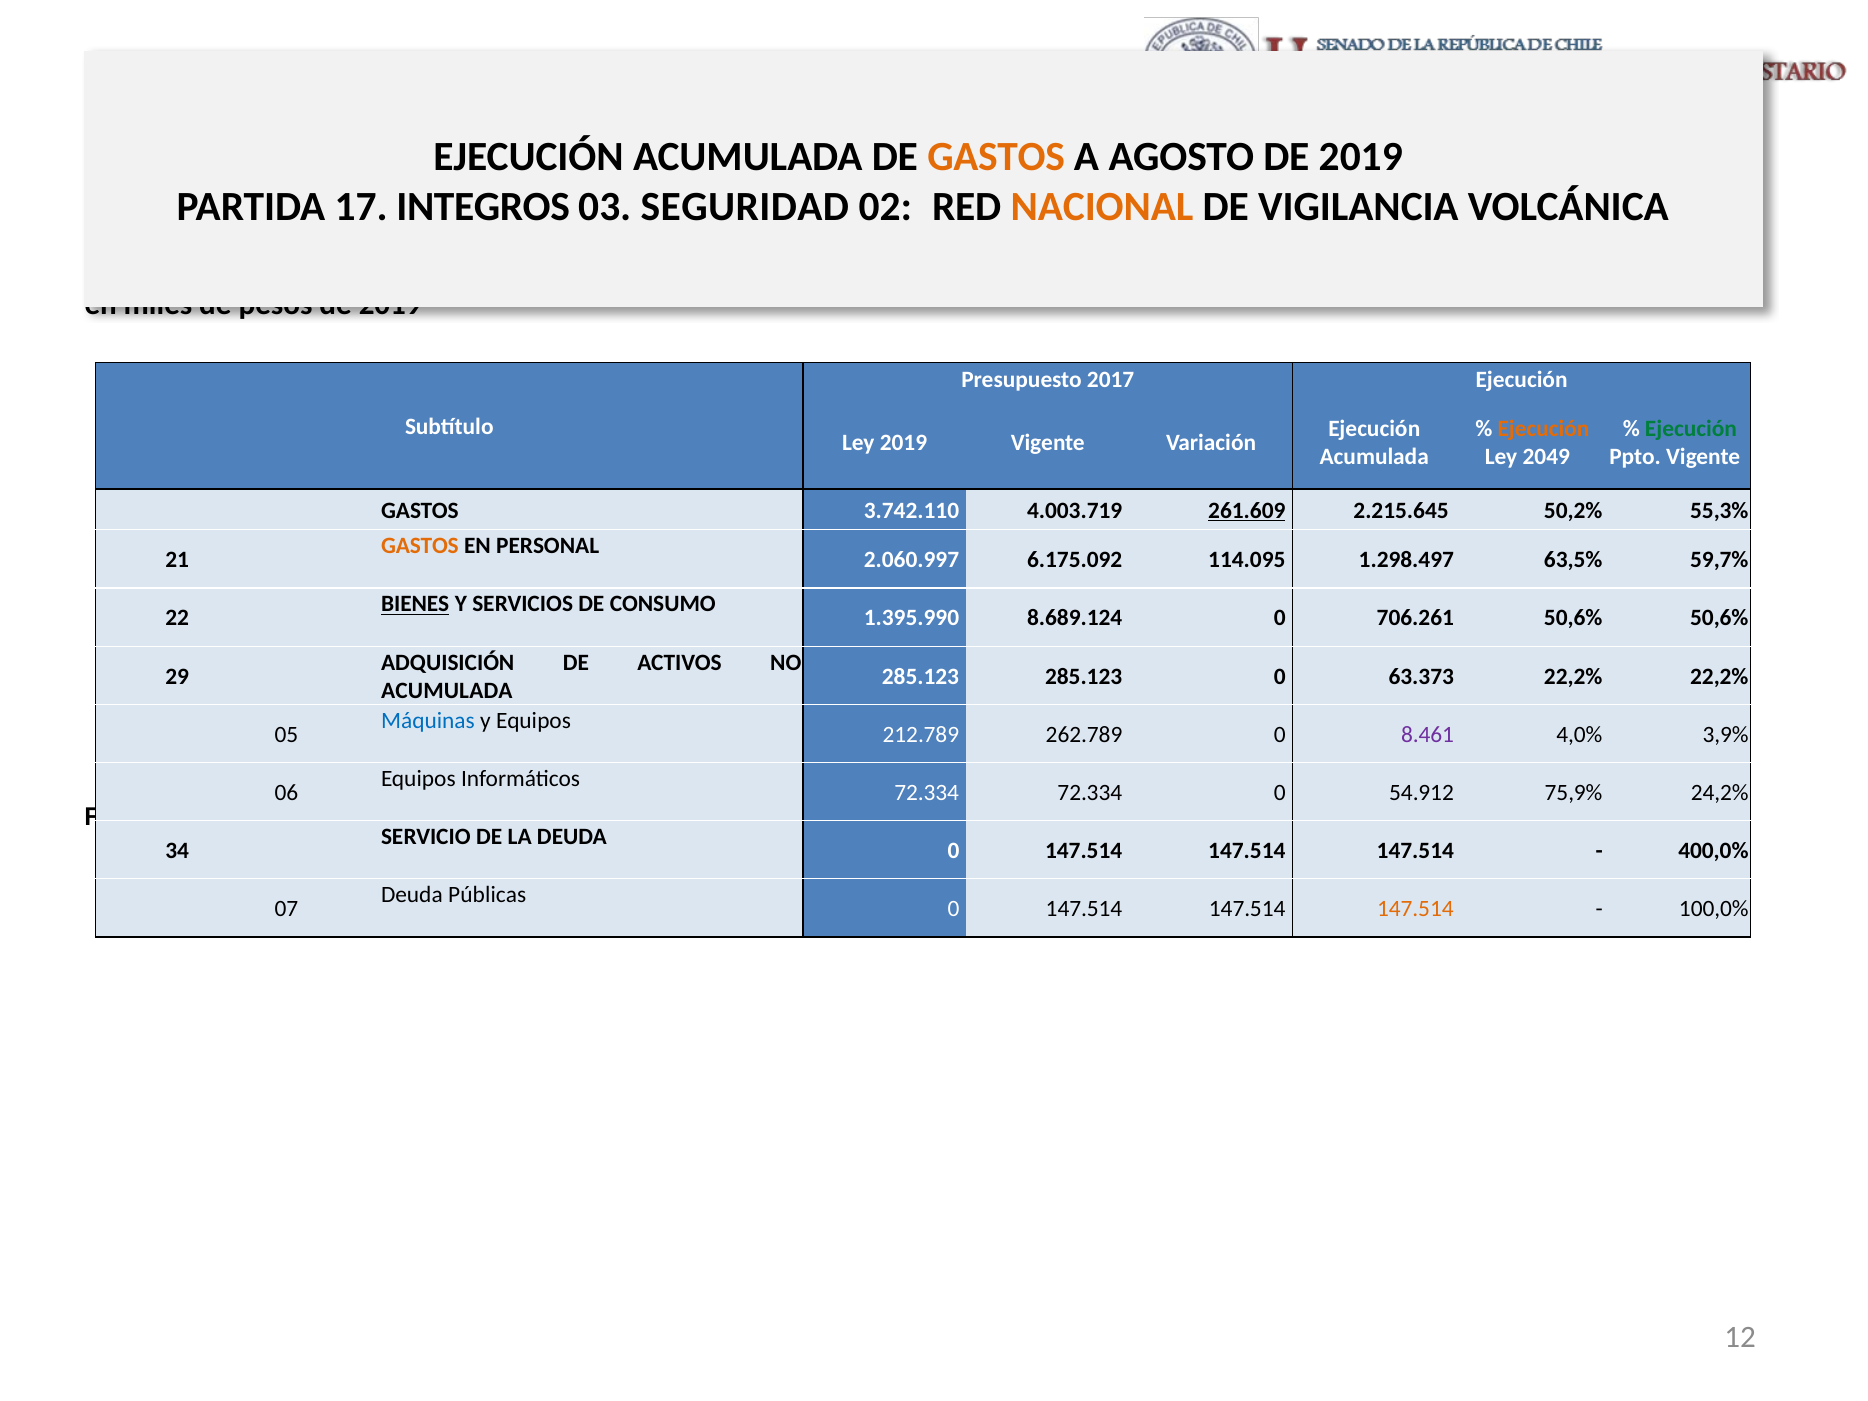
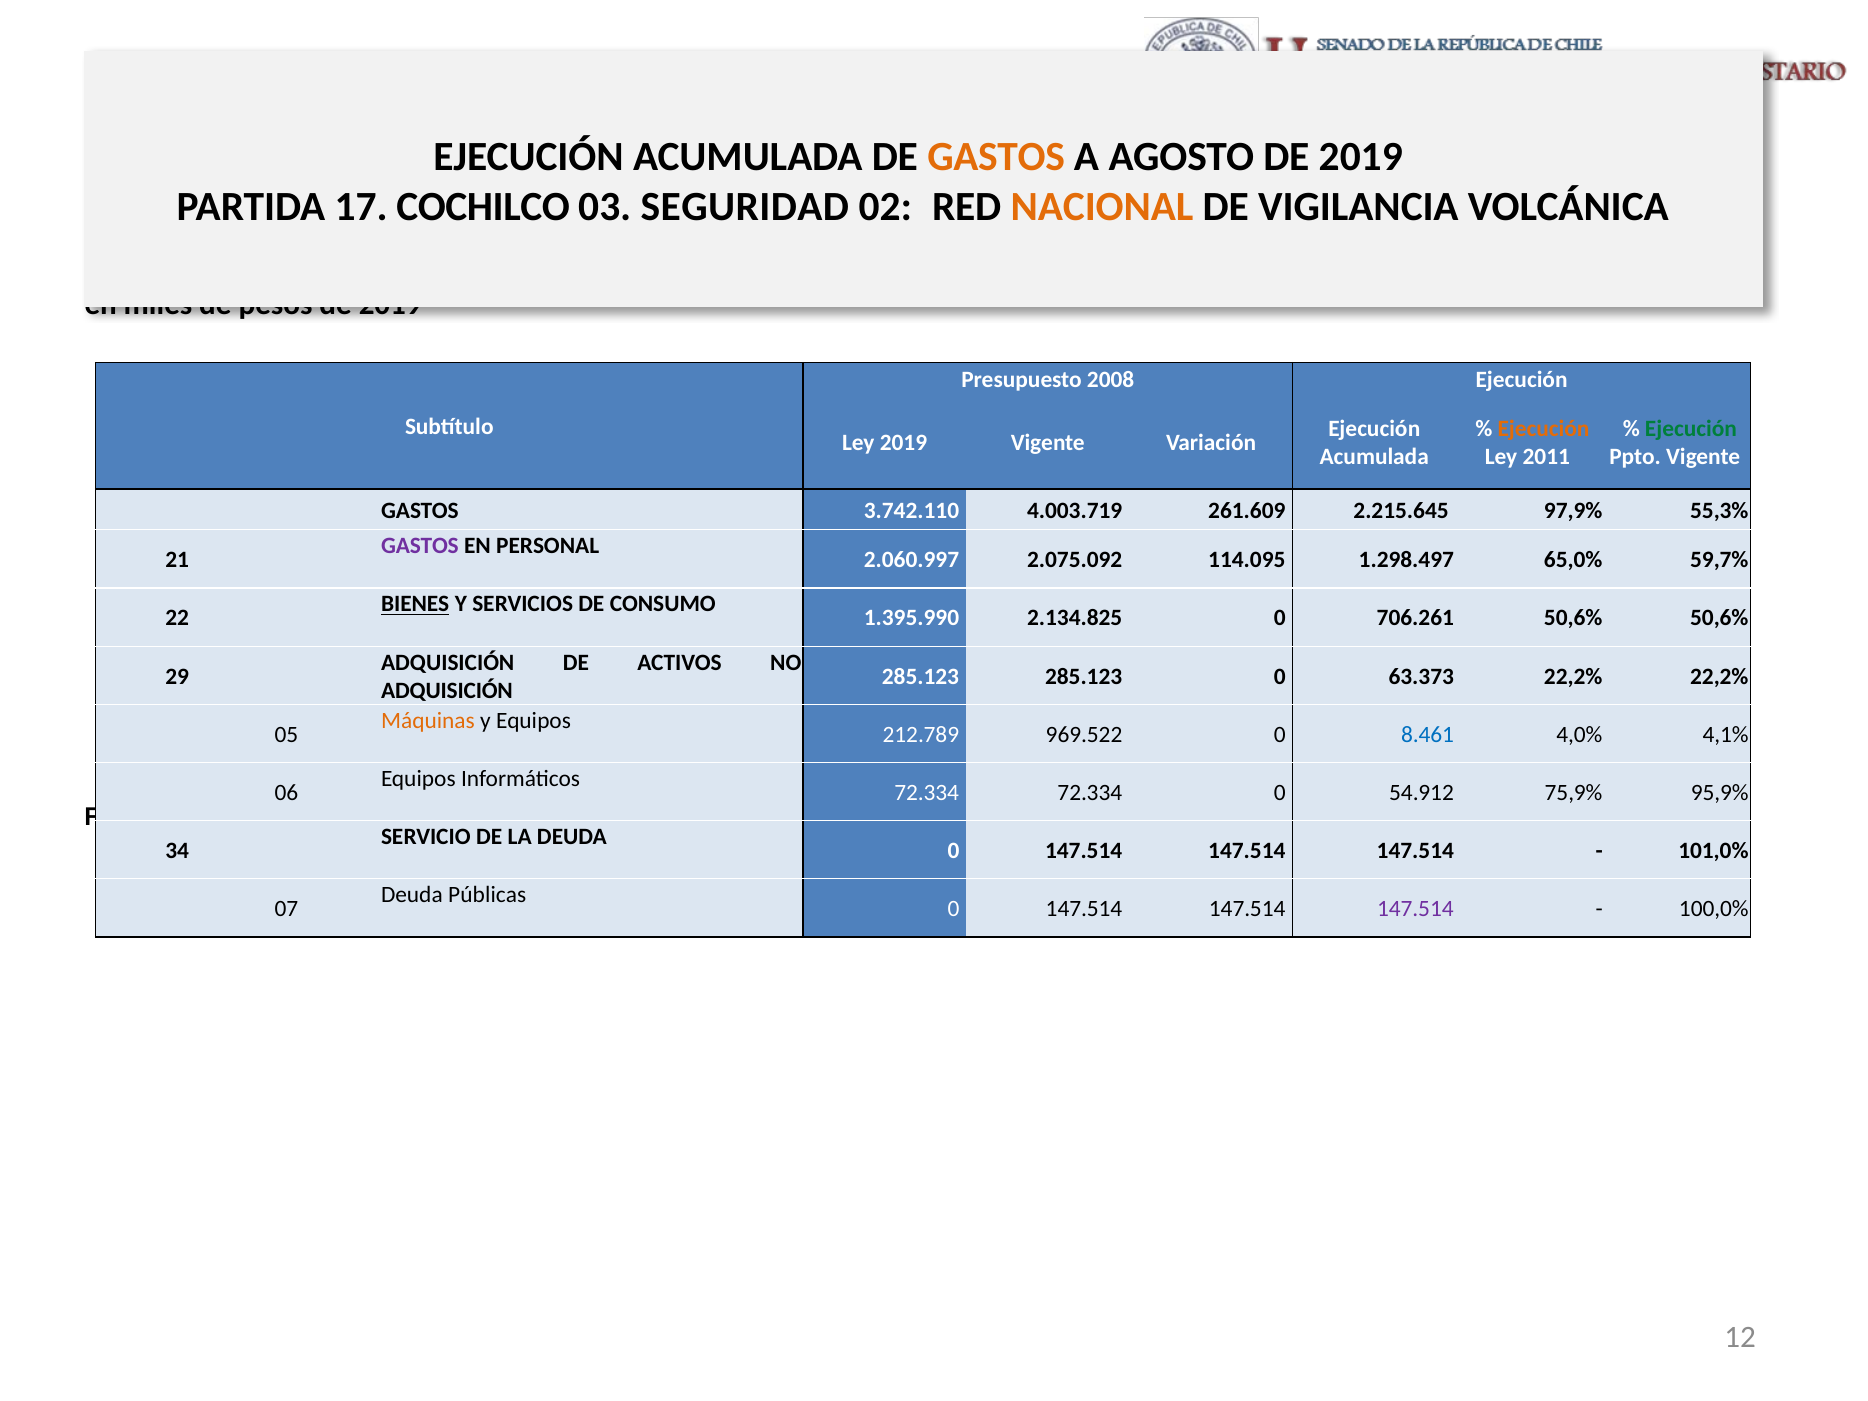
INTEGROS: INTEGROS -> COCHILCO (483, 207)
2017: 2017 -> 2008 (1111, 380)
2049: 2049 -> 2011 (1546, 457)
261.609 underline: present -> none (1247, 511)
50,2%: 50,2% -> 97,9% (1573, 511)
GASTOS colour: orange -> purple (420, 546)
6.175.092: 6.175.092 -> 2.075.092 (1075, 560)
63,5%: 63,5% -> 65,0% (1573, 560)
8.689.124: 8.689.124 -> 2.134.825 (1075, 618)
ACUMULADA: ACUMULADA -> ADQUISICIÓN (447, 691)
Máquinas colour: blue -> orange (428, 721)
262.789: 262.789 -> 969.522 (1084, 735)
8.461 colour: purple -> blue (1427, 735)
3,9%: 3,9% -> 4,1% (1726, 735)
24,2%: 24,2% -> 95,9% (1720, 793)
400,0%: 400,0% -> 101,0% (1713, 851)
147.514 colour: orange -> purple (1415, 909)
